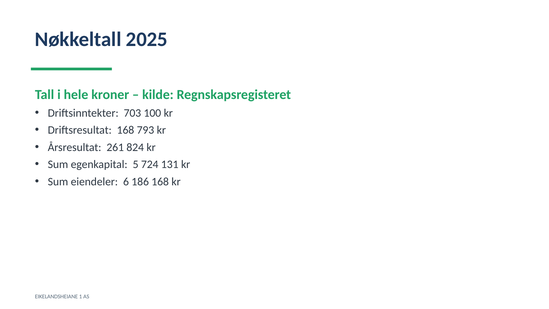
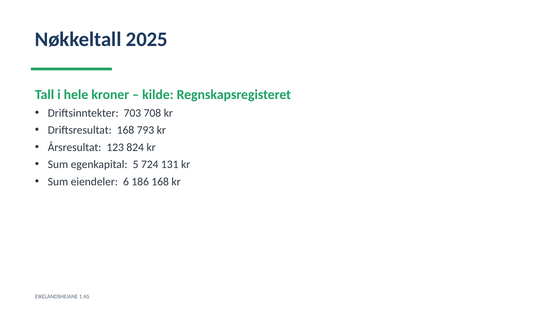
100: 100 -> 708 (152, 113)
261: 261 -> 123 (115, 147)
